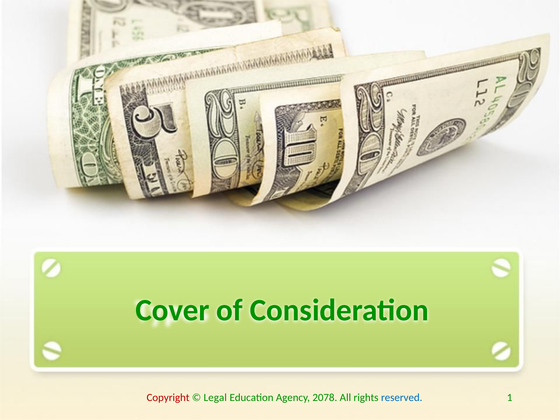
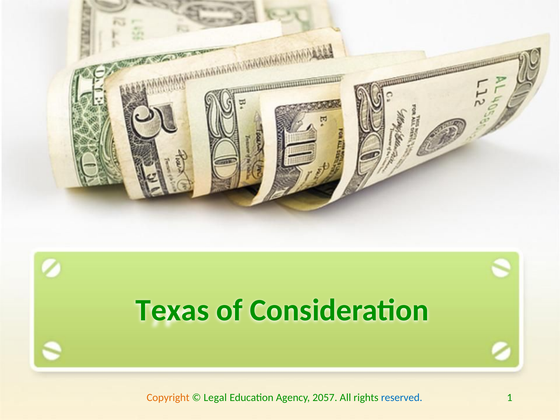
Cover: Cover -> Texas (172, 310)
Copyright colour: red -> orange (168, 397)
2078: 2078 -> 2057 (325, 397)
